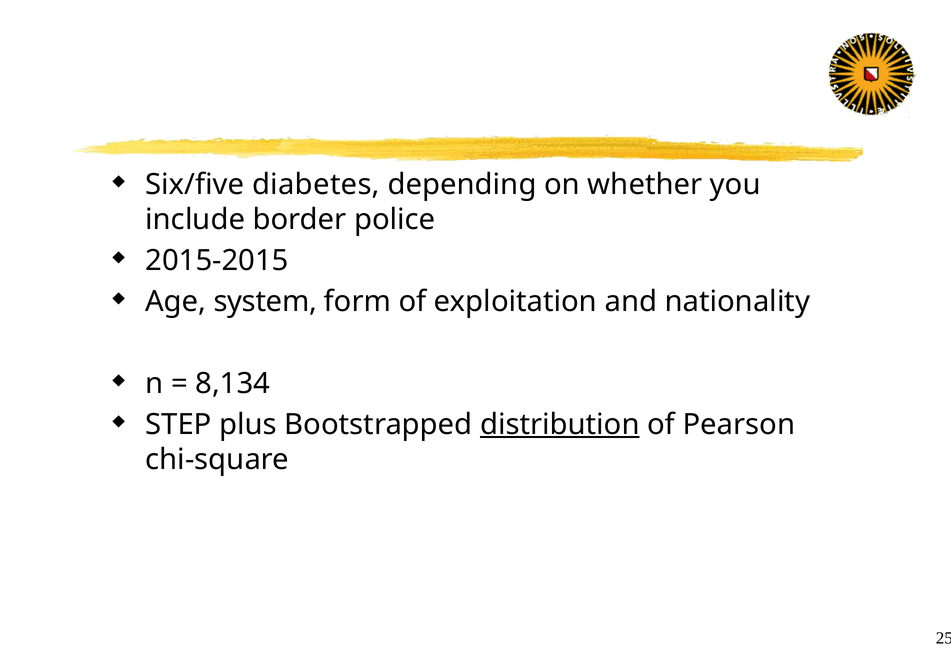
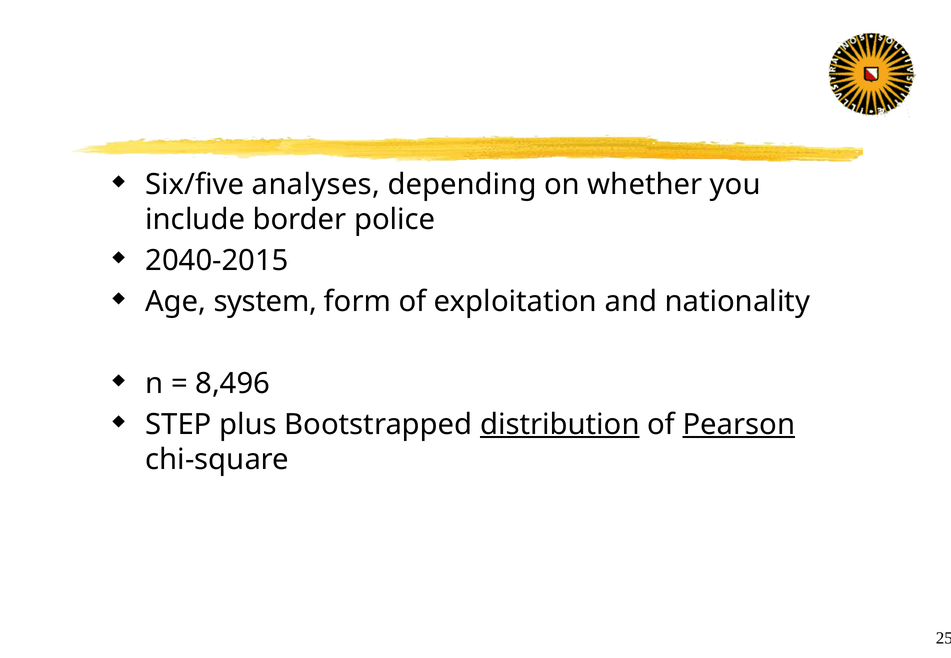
diabetes: diabetes -> analyses (316, 185)
2015-2015: 2015-2015 -> 2040-2015 (217, 261)
8,134: 8,134 -> 8,496 (233, 384)
Pearson underline: none -> present (739, 425)
